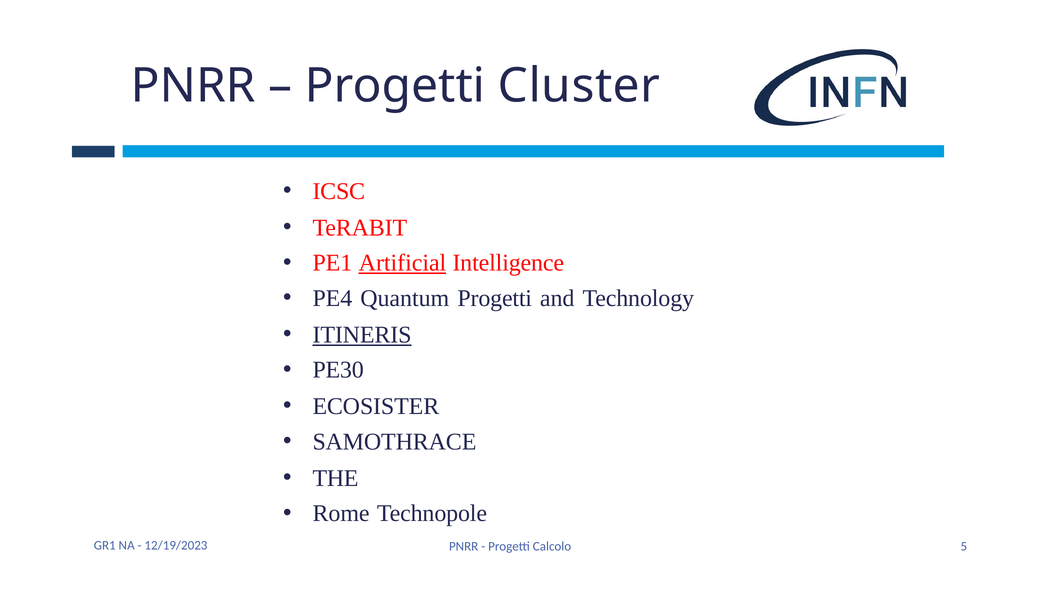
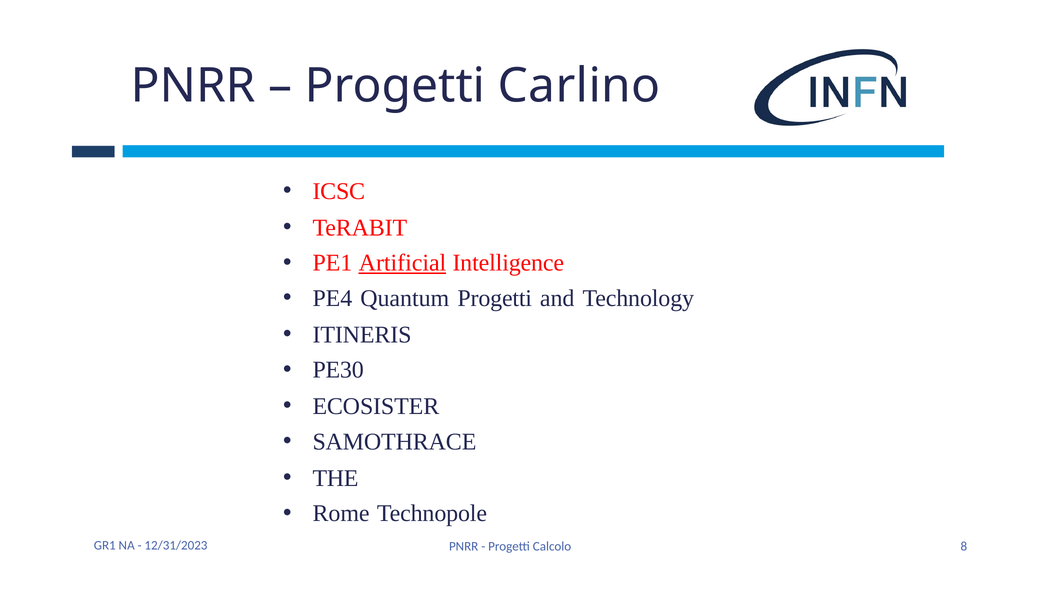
Cluster: Cluster -> Carlino (579, 86)
ITINERIS underline: present -> none (362, 335)
12/19/2023: 12/19/2023 -> 12/31/2023 (176, 546)
5: 5 -> 8 (964, 547)
